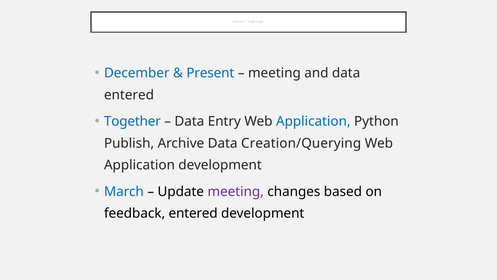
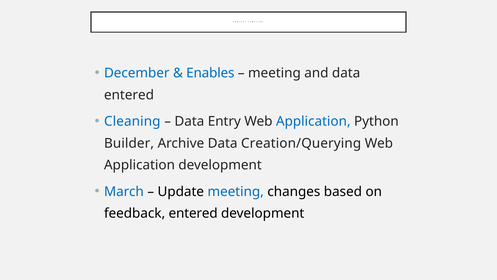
Present: Present -> Enables (210, 73)
Together: Together -> Cleaning (132, 121)
Publish: Publish -> Builder (129, 143)
meeting colour: purple -> blue (236, 191)
